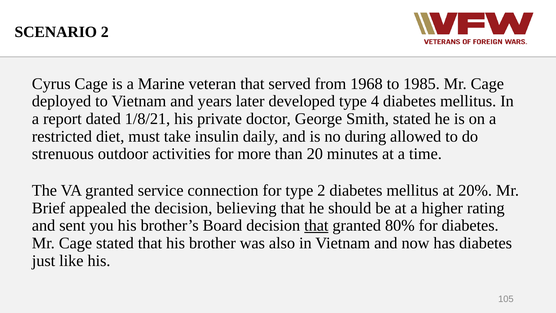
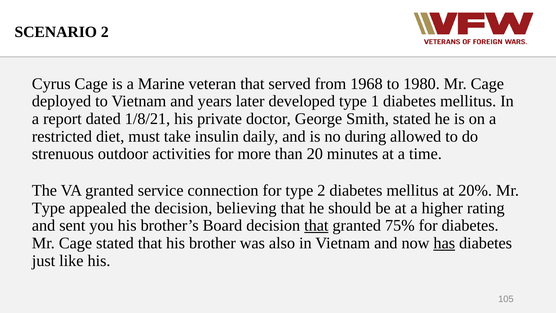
1985: 1985 -> 1980 (422, 84)
4: 4 -> 1 (375, 101)
Brief: Brief -> Type (49, 208)
80%: 80% -> 75% (400, 225)
has underline: none -> present (444, 243)
